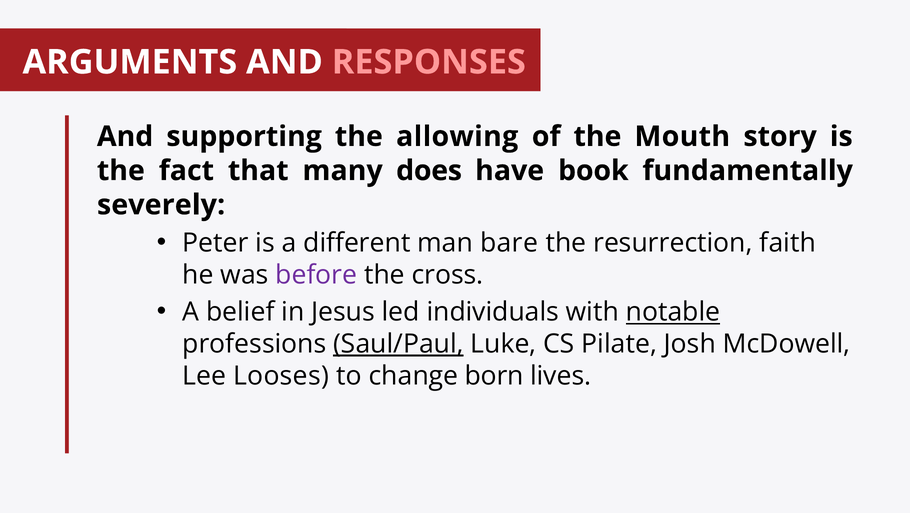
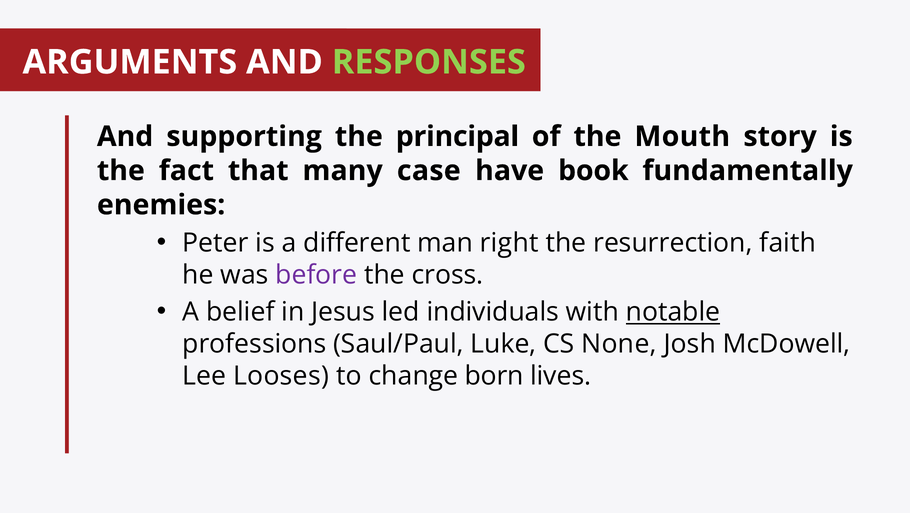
RESPONSES colour: pink -> light green (429, 62)
allowing: allowing -> principal (457, 137)
does: does -> case (429, 171)
severely: severely -> enemies (161, 205)
bare: bare -> right (509, 243)
Saul/Paul underline: present -> none (398, 344)
Pilate: Pilate -> None (619, 344)
